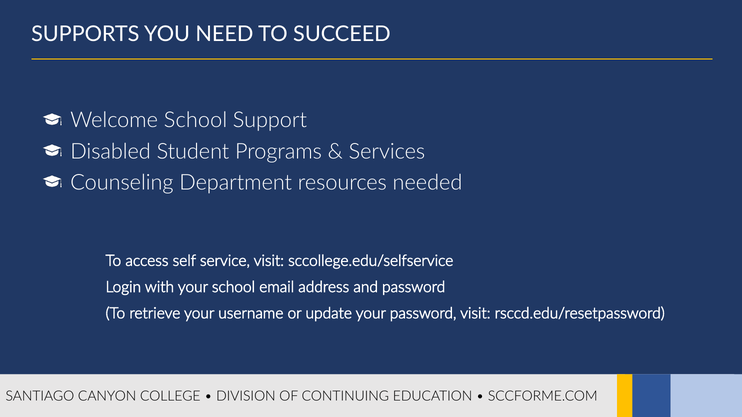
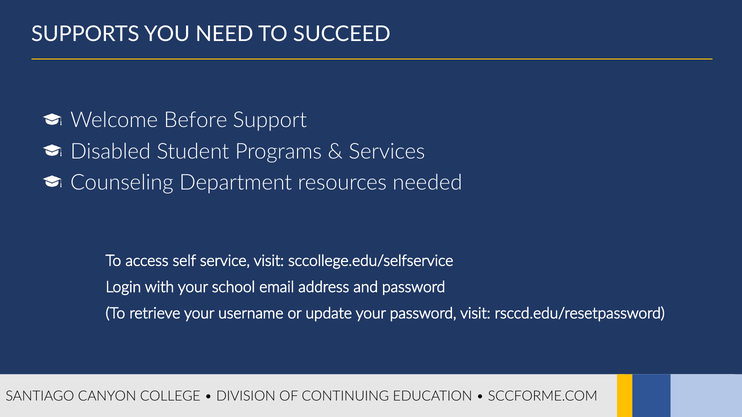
Welcome School: School -> Before (196, 120)
